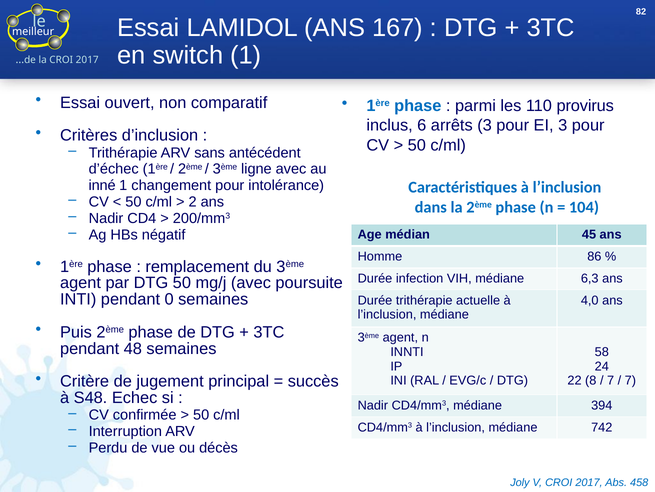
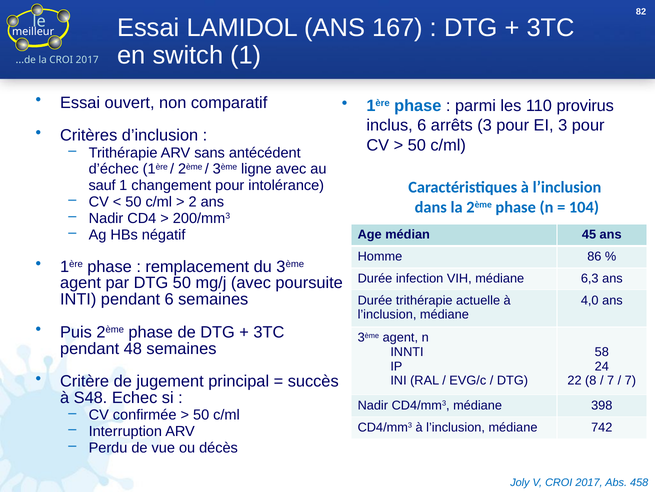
inné: inné -> sauf (102, 185)
pendant 0: 0 -> 6 (169, 299)
394: 394 -> 398 (602, 405)
